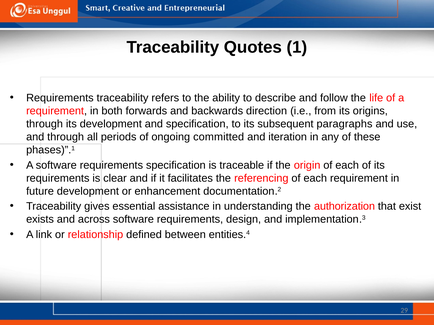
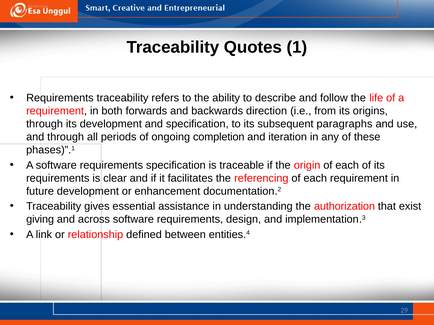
committed: committed -> completion (219, 137)
exists: exists -> giving (40, 220)
